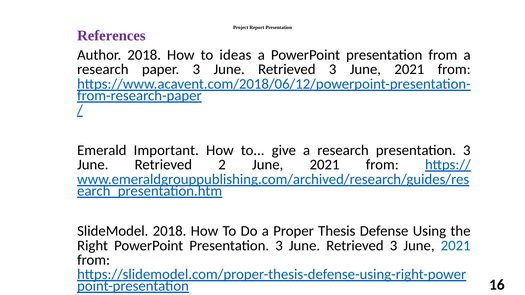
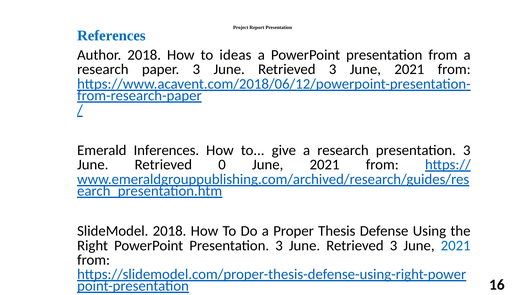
References colour: purple -> blue (111, 36)
Important: Important -> Inferences (166, 150)
2: 2 -> 0 (222, 165)
